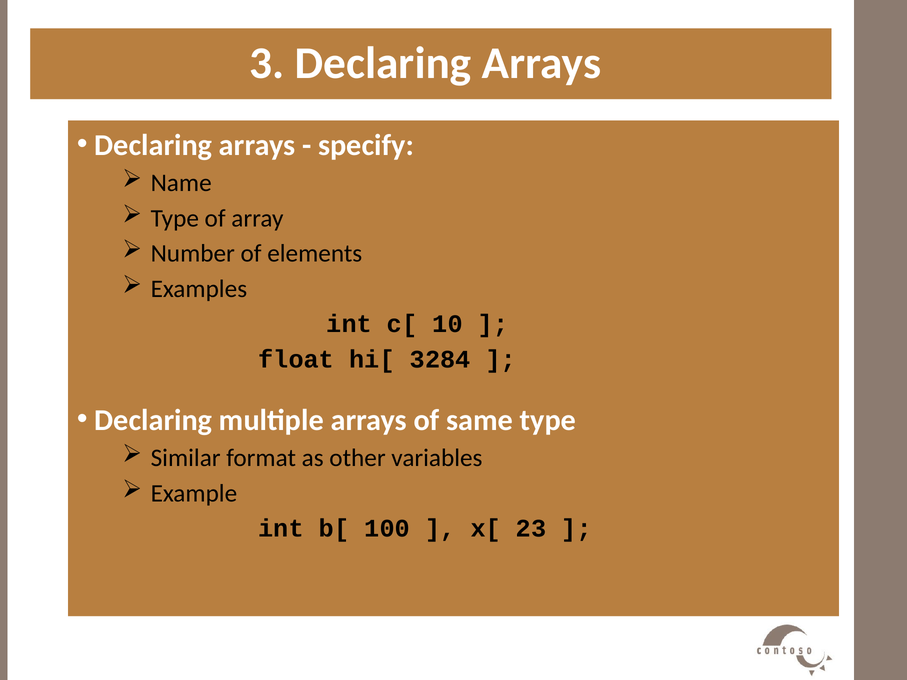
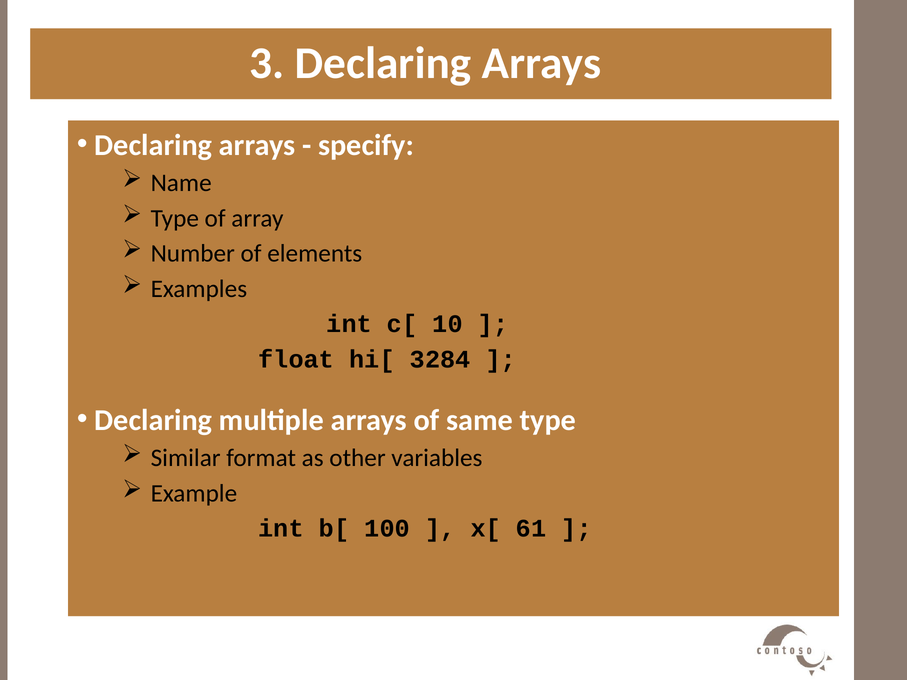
23: 23 -> 61 (531, 529)
